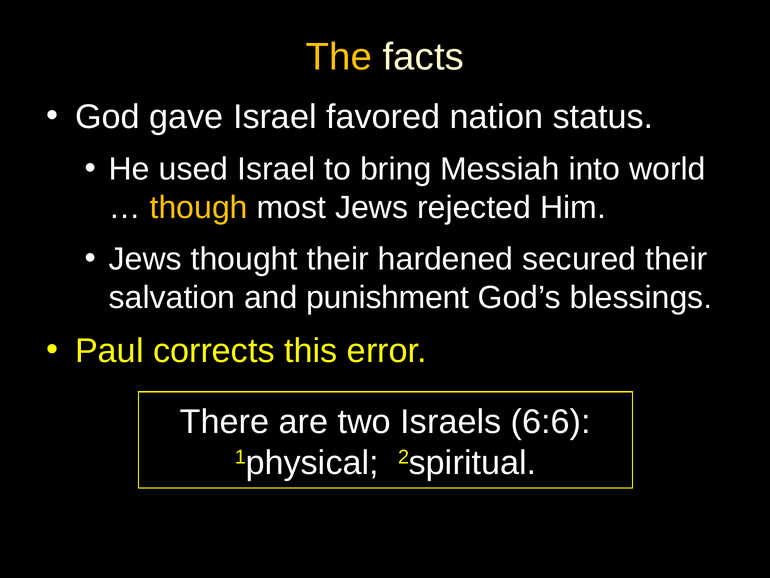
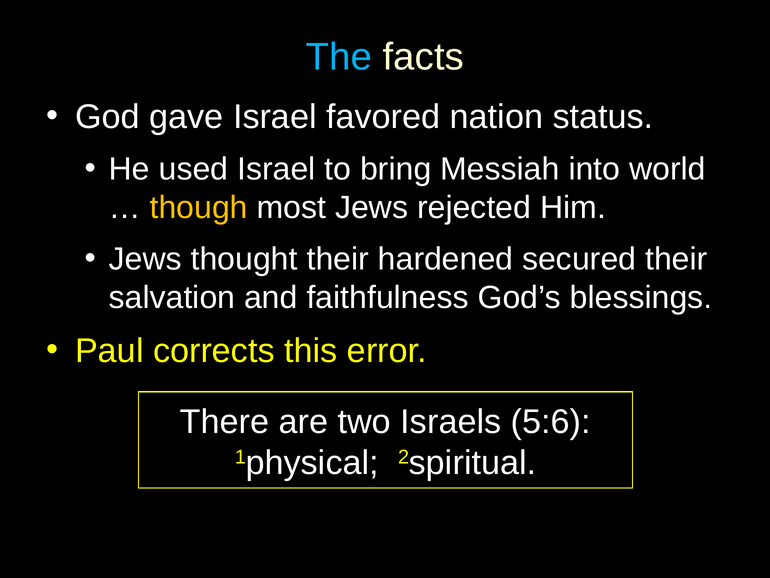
The colour: yellow -> light blue (339, 57)
punishment: punishment -> faithfulness (388, 297)
6:6: 6:6 -> 5:6 (551, 421)
